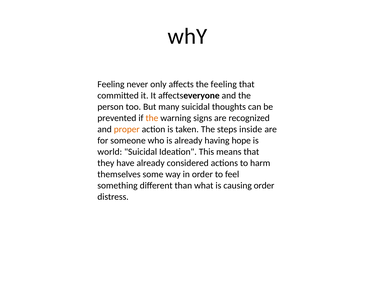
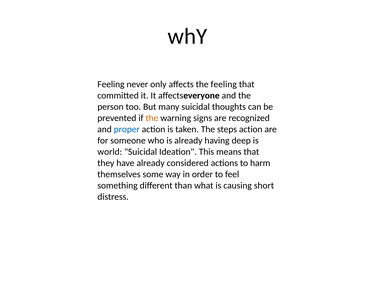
proper colour: orange -> blue (127, 129)
steps inside: inside -> action (251, 129)
hope: hope -> deep (241, 141)
causing order: order -> short (264, 186)
